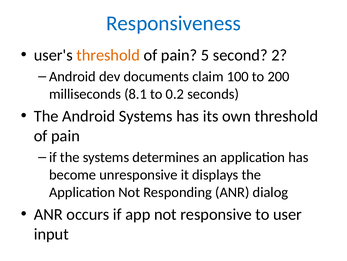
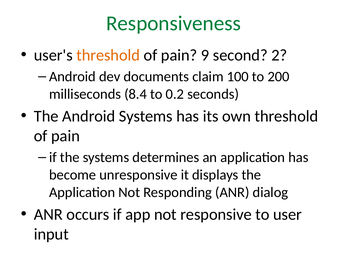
Responsiveness colour: blue -> green (173, 23)
5: 5 -> 9 (205, 55)
8.1: 8.1 -> 8.4 (136, 94)
